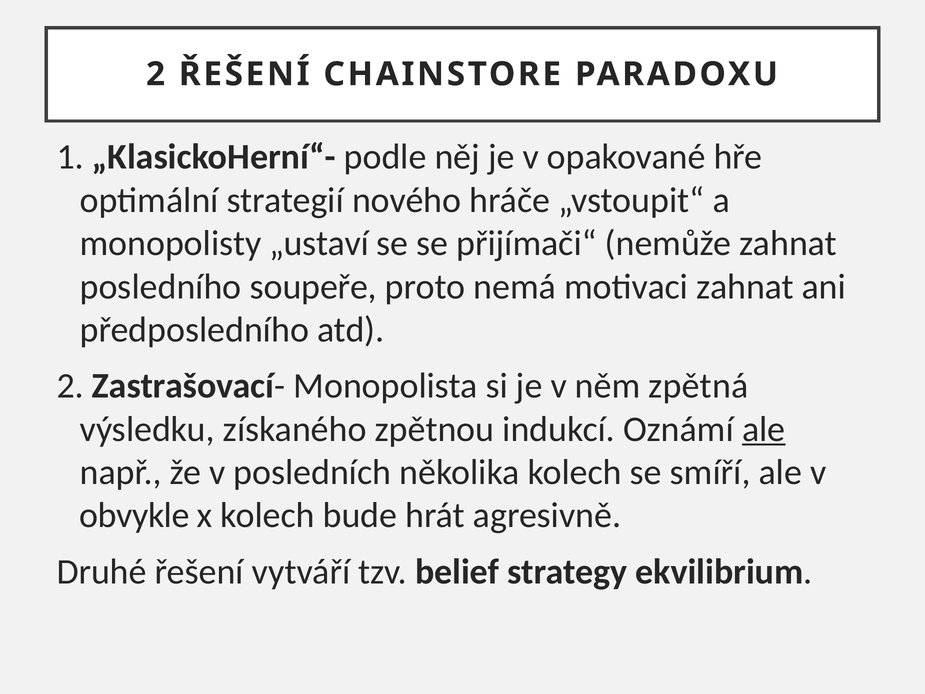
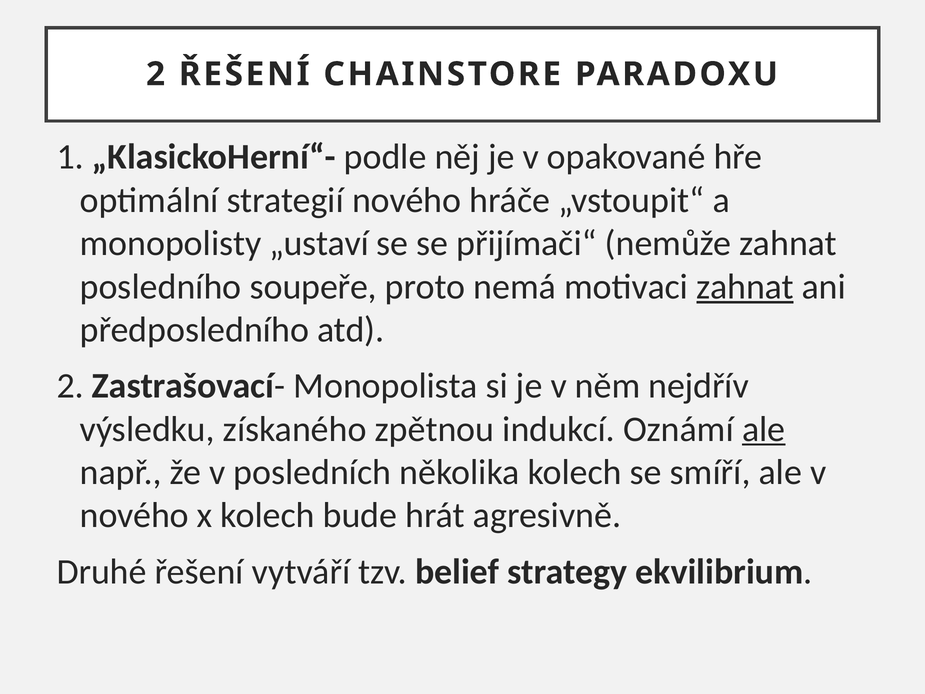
zahnat underline: none -> present (745, 287)
zpětná: zpětná -> nejdřív (699, 386)
obvykle: obvykle -> nového (134, 515)
